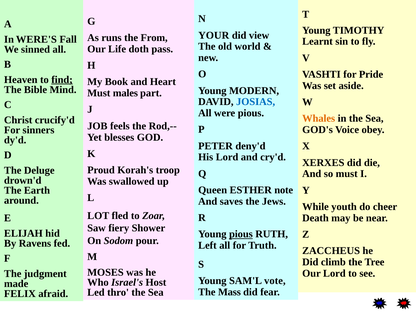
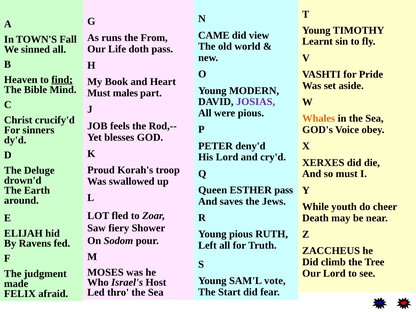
YOUR: YOUR -> CAME (214, 35)
WERE'S: WERE'S -> TOWN'S (36, 39)
JOSIAS colour: blue -> purple (256, 102)
ESTHER note: note -> pass (284, 190)
pious underline: present -> none (241, 234)
Mass: Mass -> Start (229, 292)
